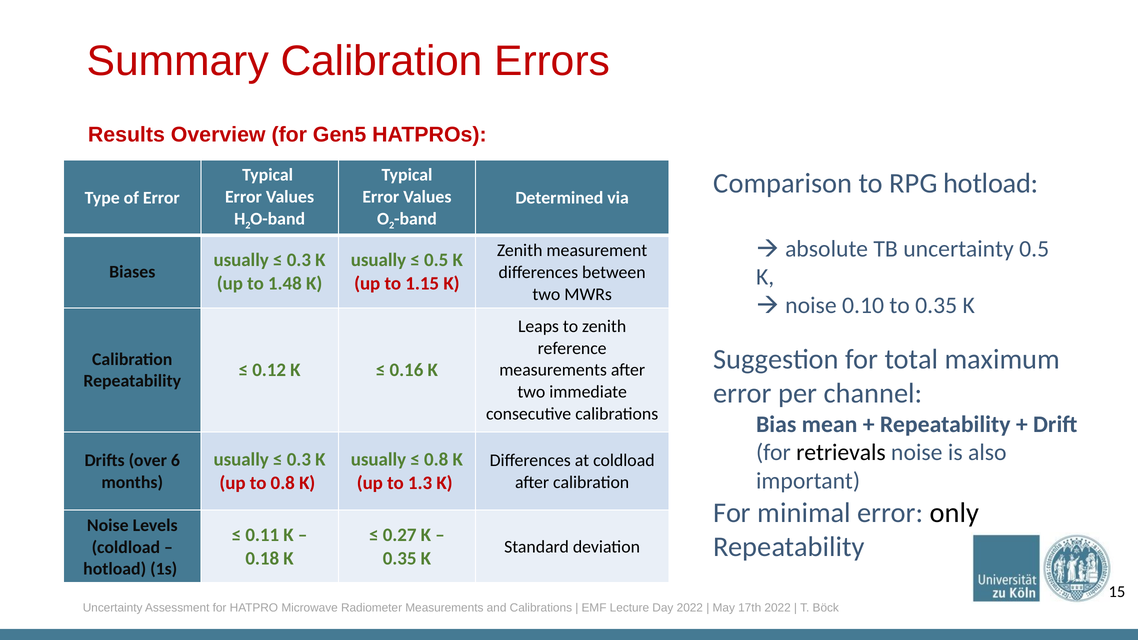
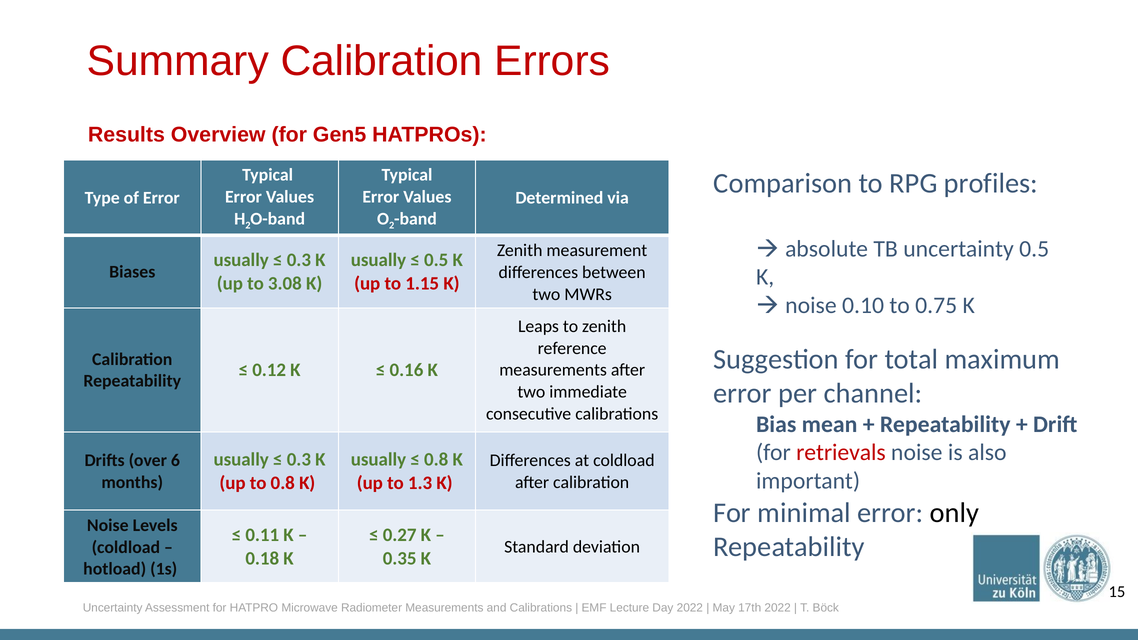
RPG hotload: hotload -> profiles (991, 184)
1.48: 1.48 -> 3.08 (285, 283)
to 0.35: 0.35 -> 0.75 (936, 306)
retrievals colour: black -> red (841, 453)
